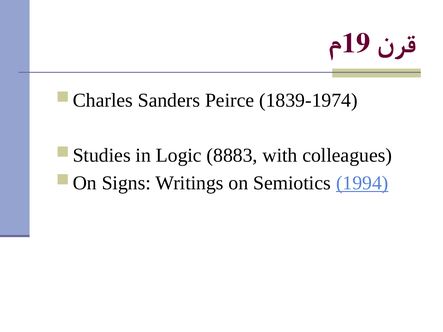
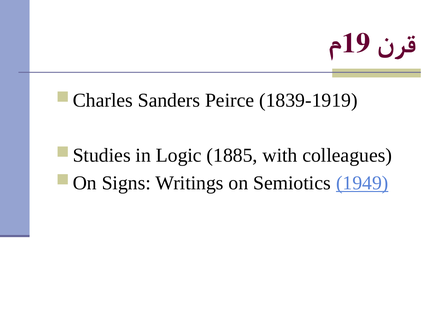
1839-1974: 1839-1974 -> 1839-1919 (308, 100)
8883: 8883 -> 1885 (232, 155)
1994: 1994 -> 1949 (362, 183)
